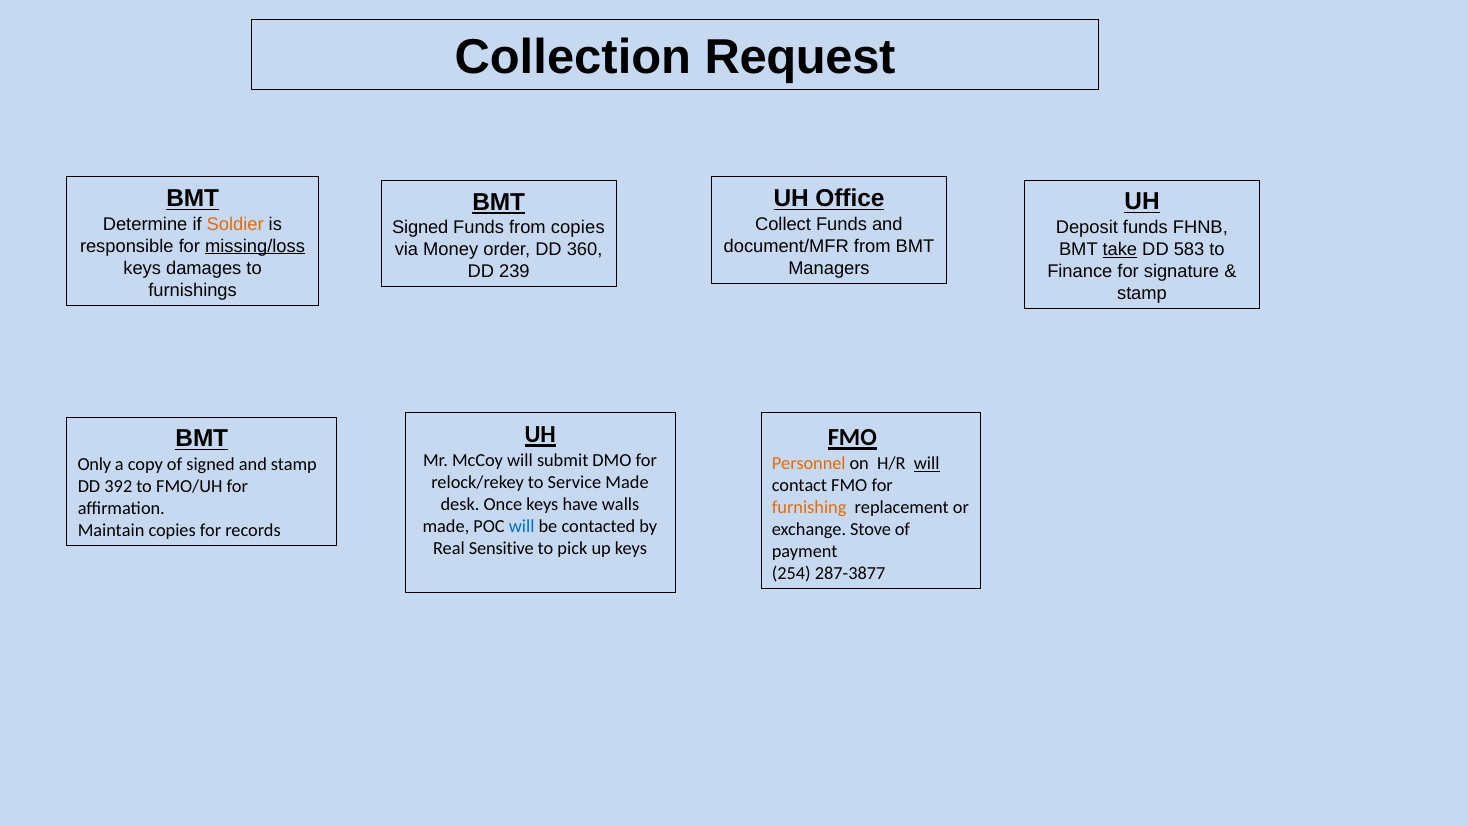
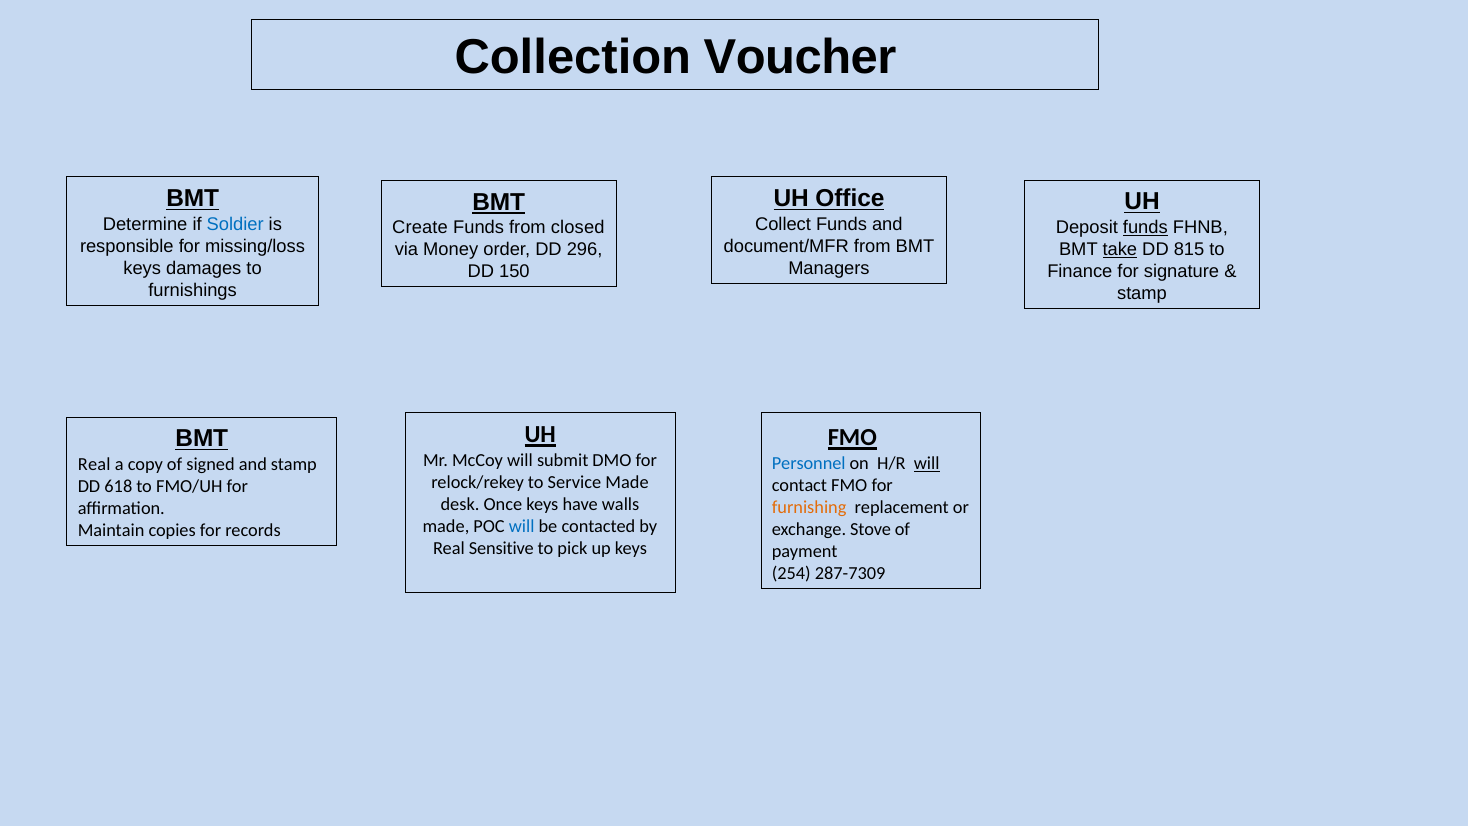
Request: Request -> Voucher (800, 58)
Soldier colour: orange -> blue (235, 224)
Signed: Signed -> Create (420, 227)
from copies: copies -> closed (578, 227)
funds underline: none -> present (1145, 227)
missing/loss underline: present -> none (255, 246)
360: 360 -> 296 (585, 249)
583: 583 -> 815 (1189, 249)
239: 239 -> 150 (514, 271)
Personnel colour: orange -> blue (809, 464)
Only: Only -> Real (94, 464)
392: 392 -> 618 (118, 486)
287-3877: 287-3877 -> 287-7309 (850, 574)
